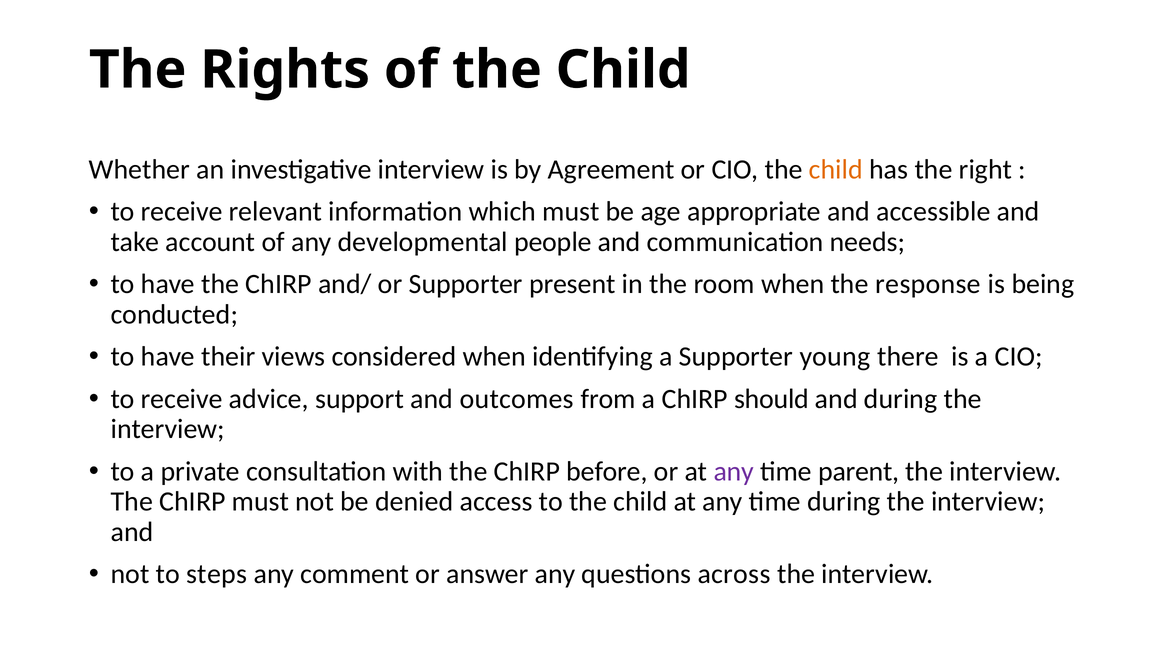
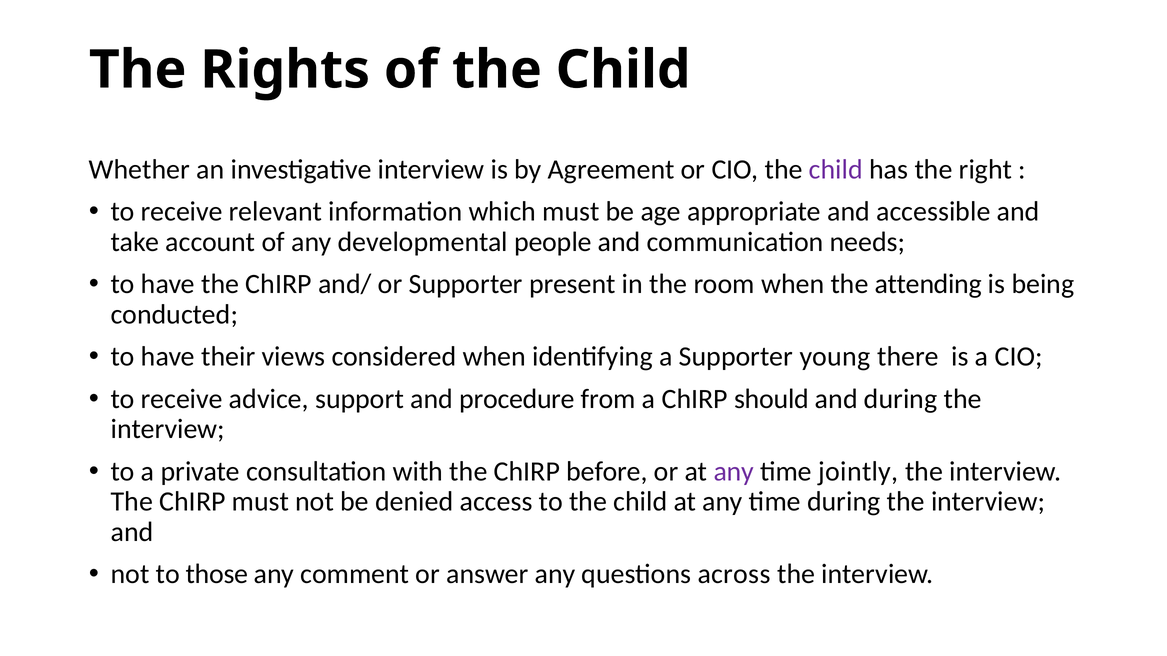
child colour: orange -> purple (836, 169)
response: response -> attending (928, 284)
outcomes: outcomes -> procedure (517, 399)
parent: parent -> jointly (858, 472)
steps: steps -> those (217, 575)
